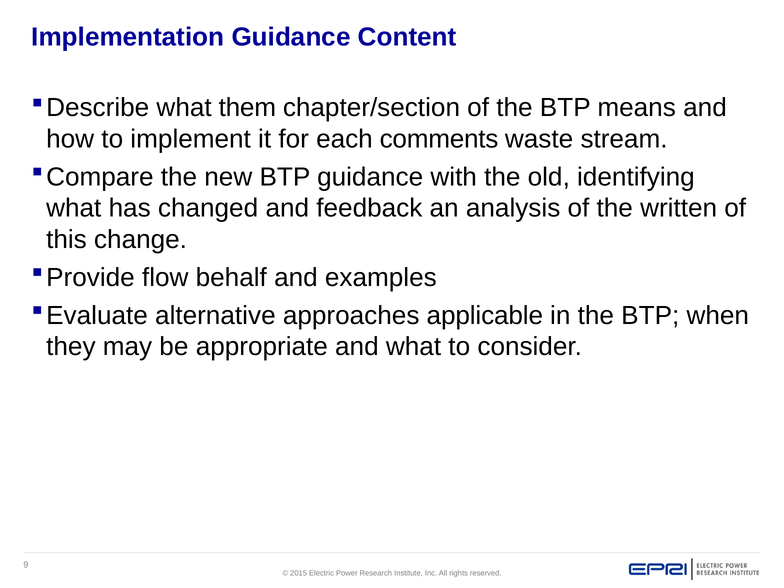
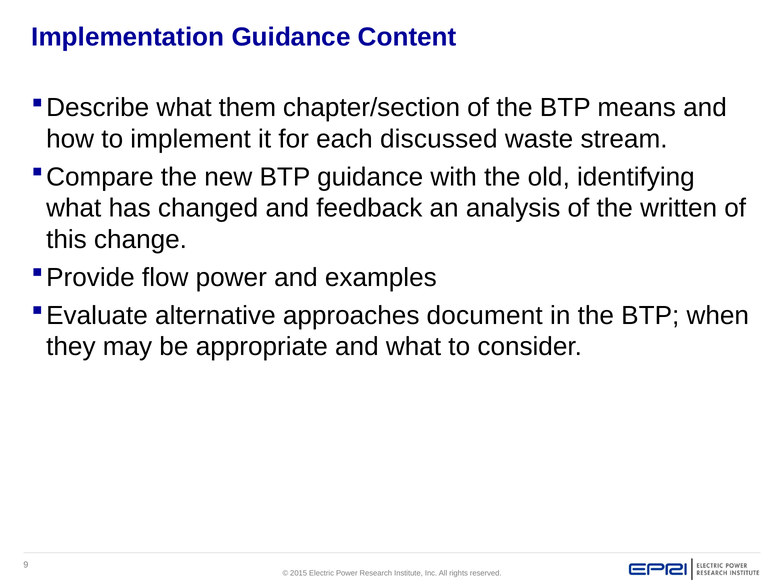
comments: comments -> discussed (439, 139)
flow behalf: behalf -> power (231, 278)
applicable: applicable -> document (485, 315)
